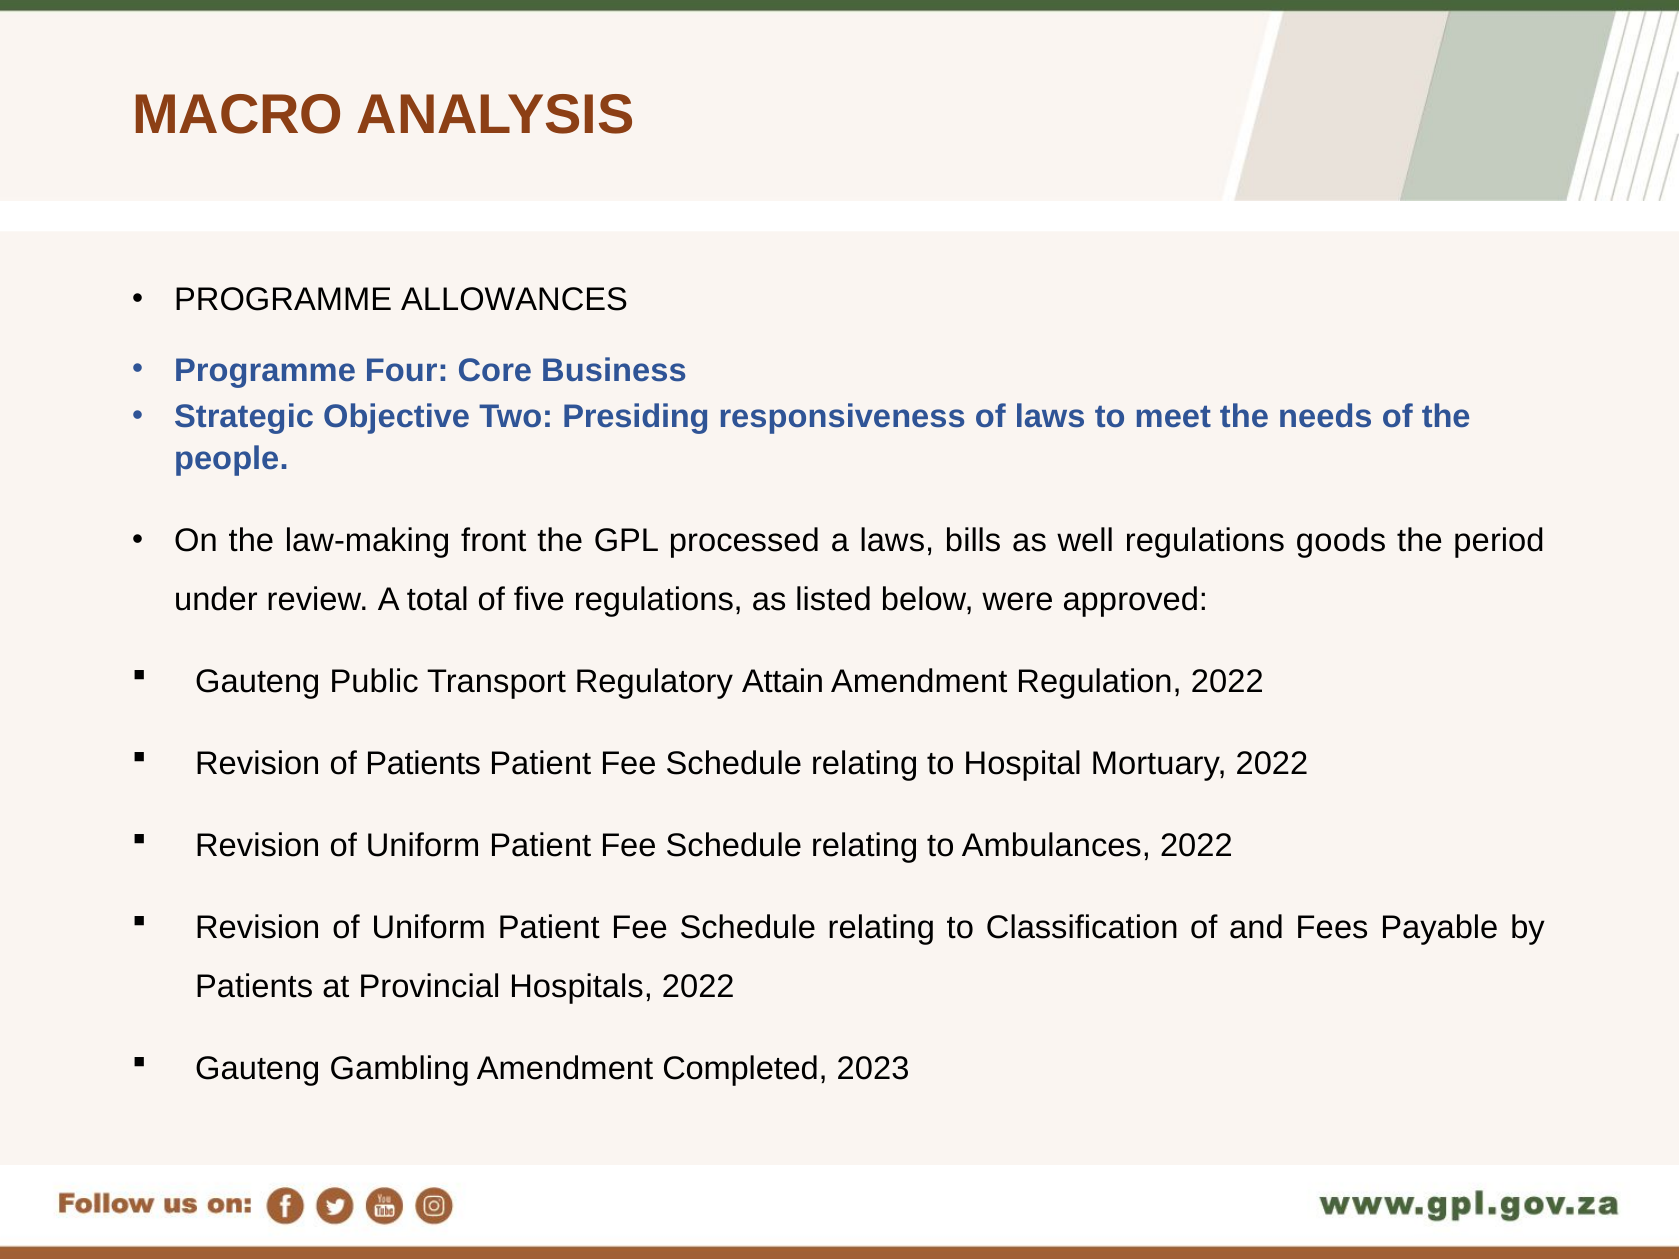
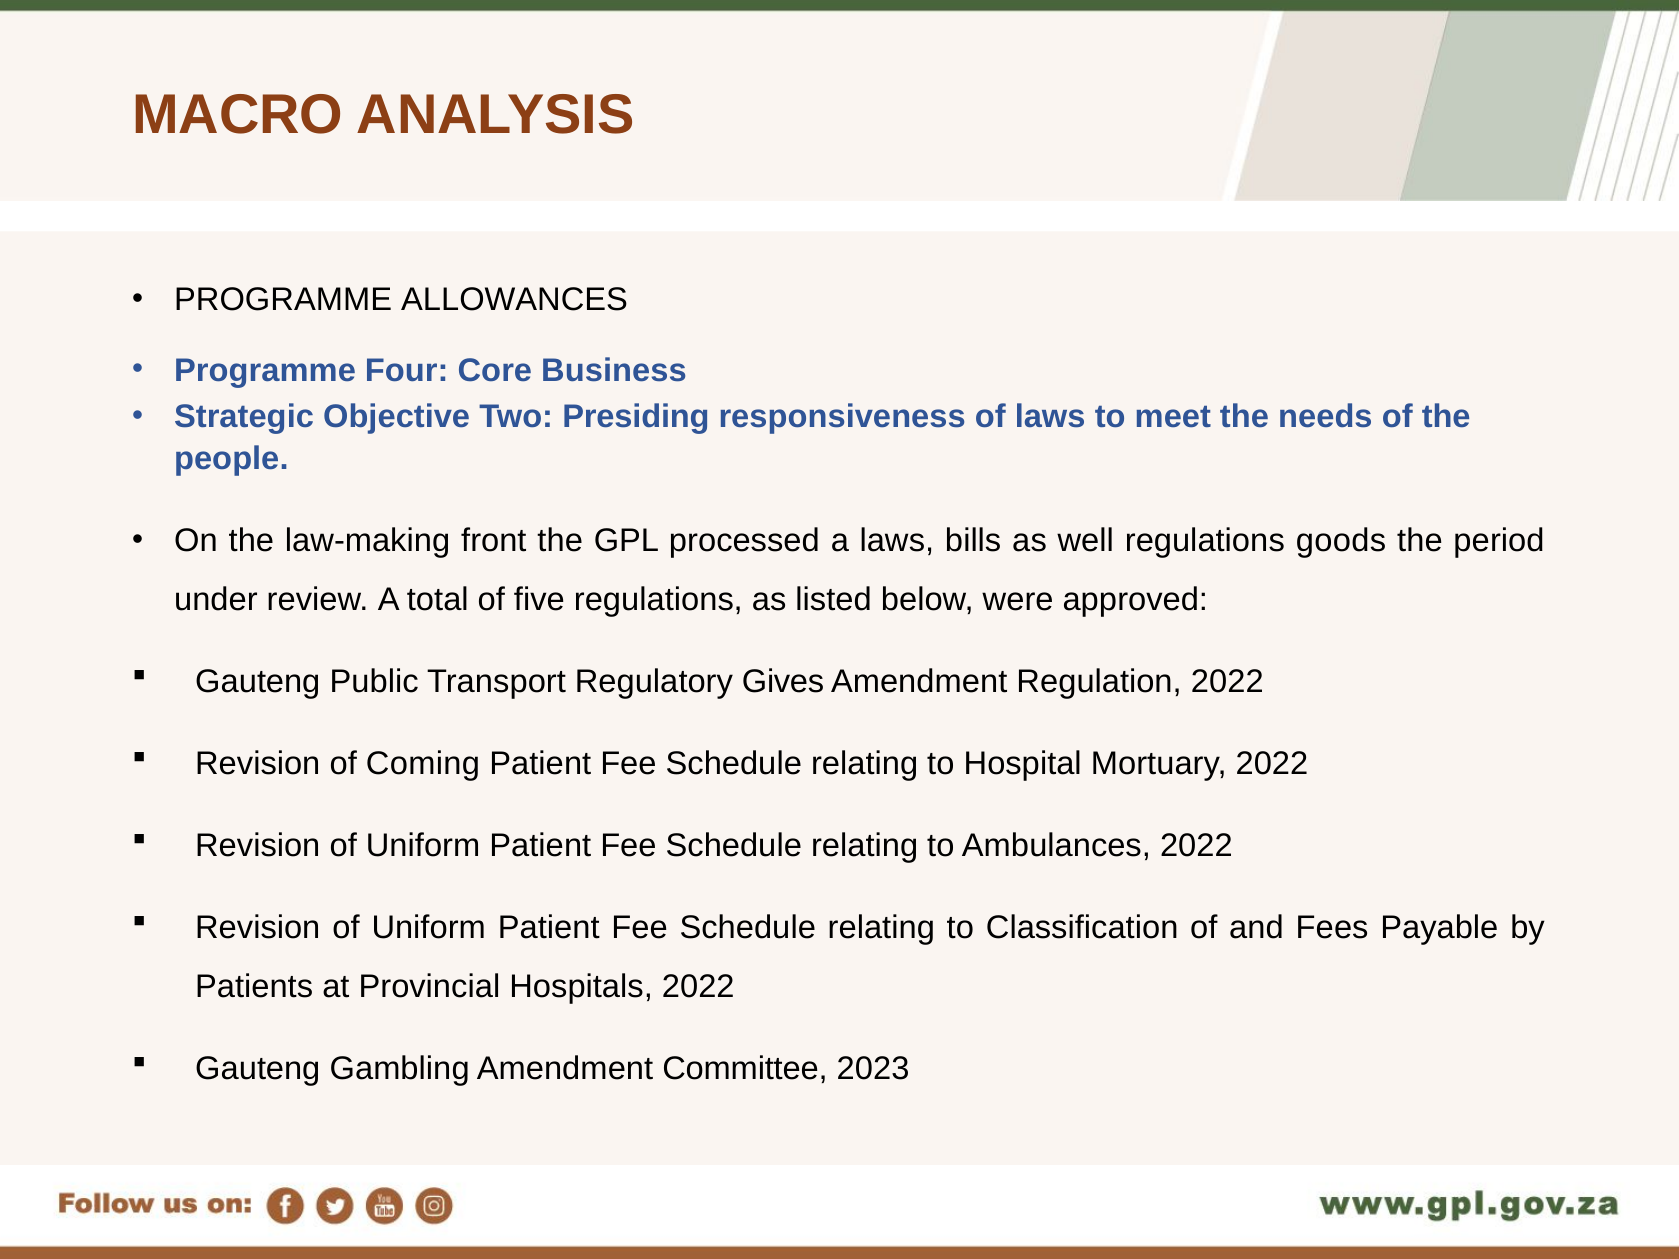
Attain: Attain -> Gives (783, 682)
of Patients: Patients -> Coming (423, 764)
Completed: Completed -> Committee (745, 1069)
